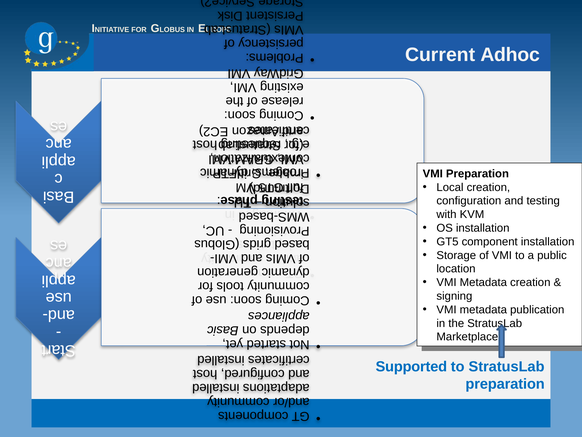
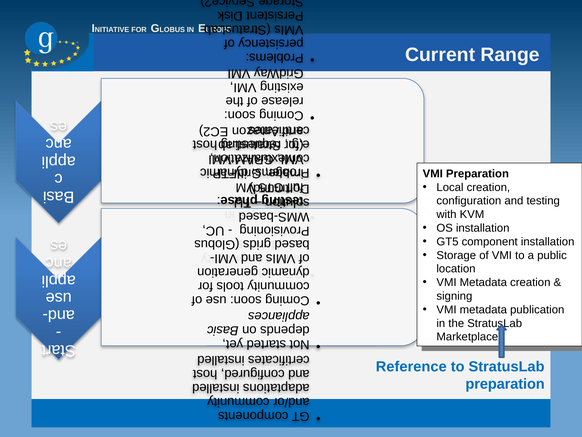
Adhoc: Adhoc -> Range (510, 55)
Supported: Supported -> Reference (411, 366)
